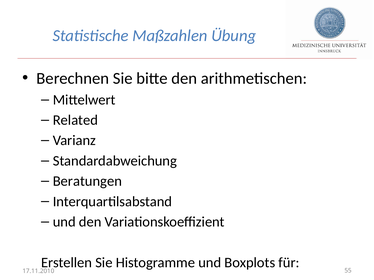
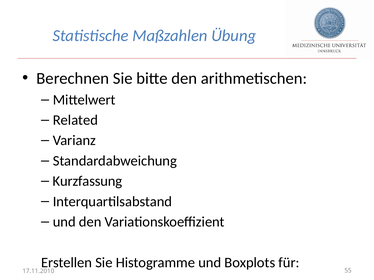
Beratungen: Beratungen -> Kurzfassung (87, 181)
